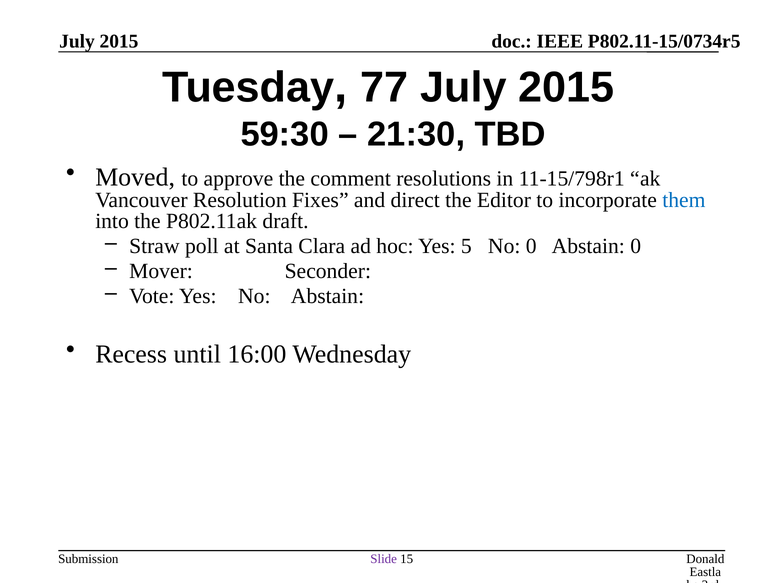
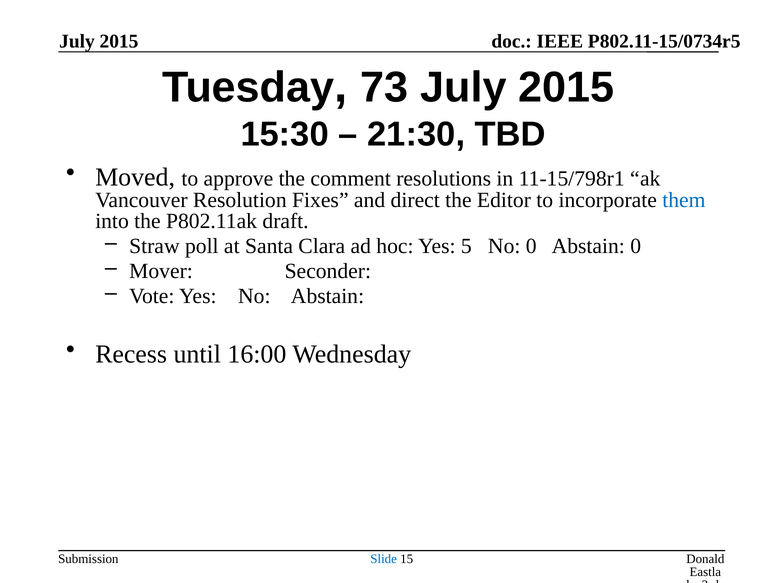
77: 77 -> 73 (384, 88)
59:30: 59:30 -> 15:30 (285, 134)
Slide colour: purple -> blue (384, 559)
